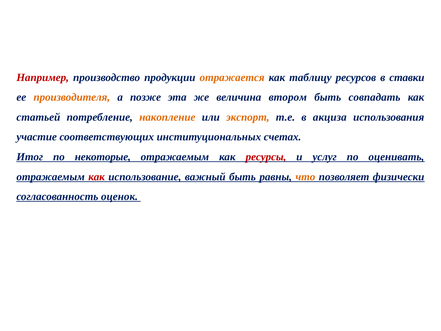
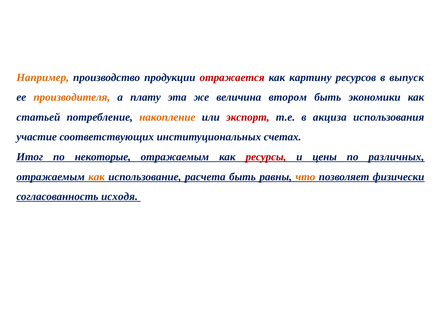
Например colour: red -> orange (43, 77)
отражается colour: orange -> red (232, 77)
таблицу: таблицу -> картину (310, 77)
ставки: ставки -> выпуск (407, 77)
позже: позже -> плату (146, 97)
совпадать: совпадать -> экономики (375, 97)
экспорт colour: orange -> red (248, 117)
услуг: услуг -> цены (325, 157)
оценивать: оценивать -> различных (396, 157)
как colour: red -> orange (97, 177)
важный: важный -> расчета (205, 177)
оценок: оценок -> исходя (119, 196)
